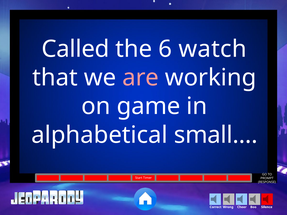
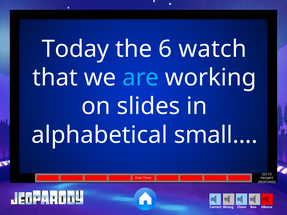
Called: Called -> Today (75, 49)
are colour: pink -> light blue (141, 78)
game: game -> slides (148, 106)
